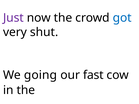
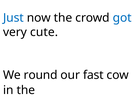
Just colour: purple -> blue (13, 18)
shut: shut -> cute (44, 32)
going: going -> round (41, 75)
